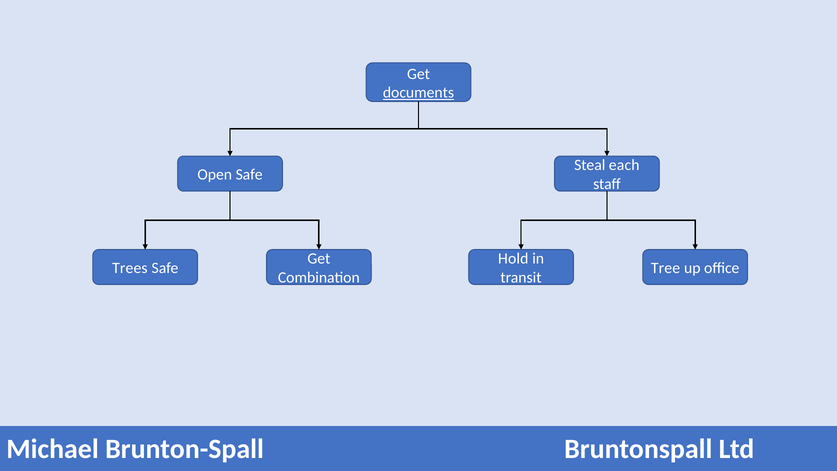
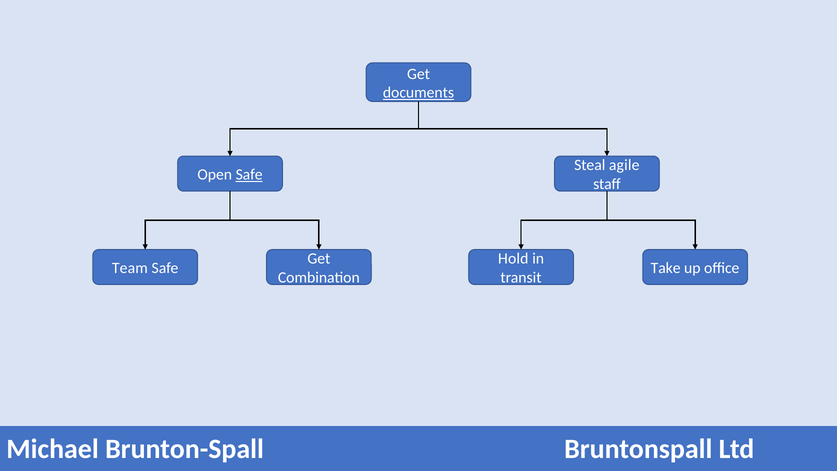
each: each -> agile (624, 165)
Safe underline: none -> present (249, 175)
Trees: Trees -> Team (130, 268)
Tree: Tree -> Take (666, 268)
